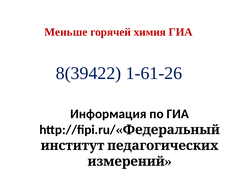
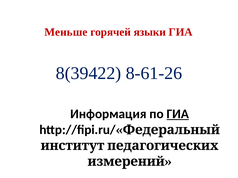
химия: химия -> языки (150, 32)
1-61-26: 1-61-26 -> 8-61-26 (154, 73)
ГИА underline: none -> present (178, 114)
